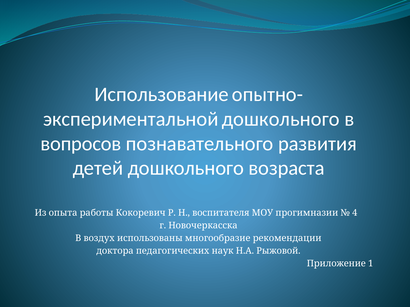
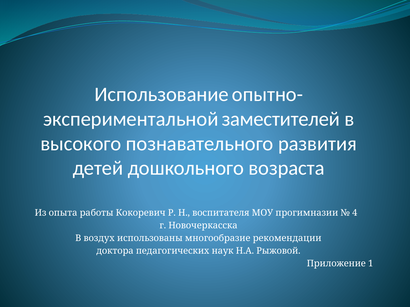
дошкольного: дошкольного -> заместителей (281, 119)
вопросов: вопросов -> высокого (81, 144)
